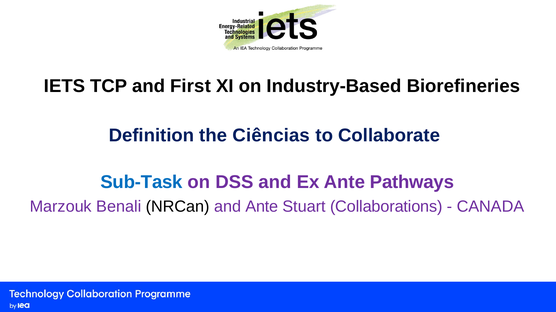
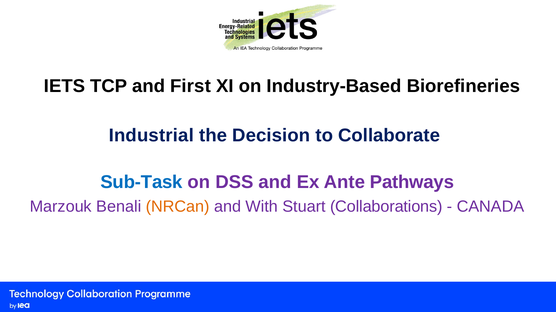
Definition: Definition -> Industrial (151, 136)
Ciências: Ciências -> Decision (271, 136)
NRCan colour: black -> orange (178, 207)
and Ante: Ante -> With (262, 207)
